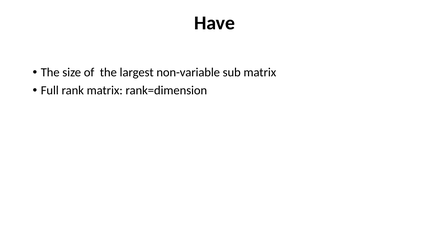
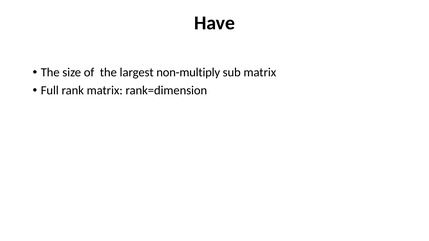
non-variable: non-variable -> non-multiply (188, 73)
